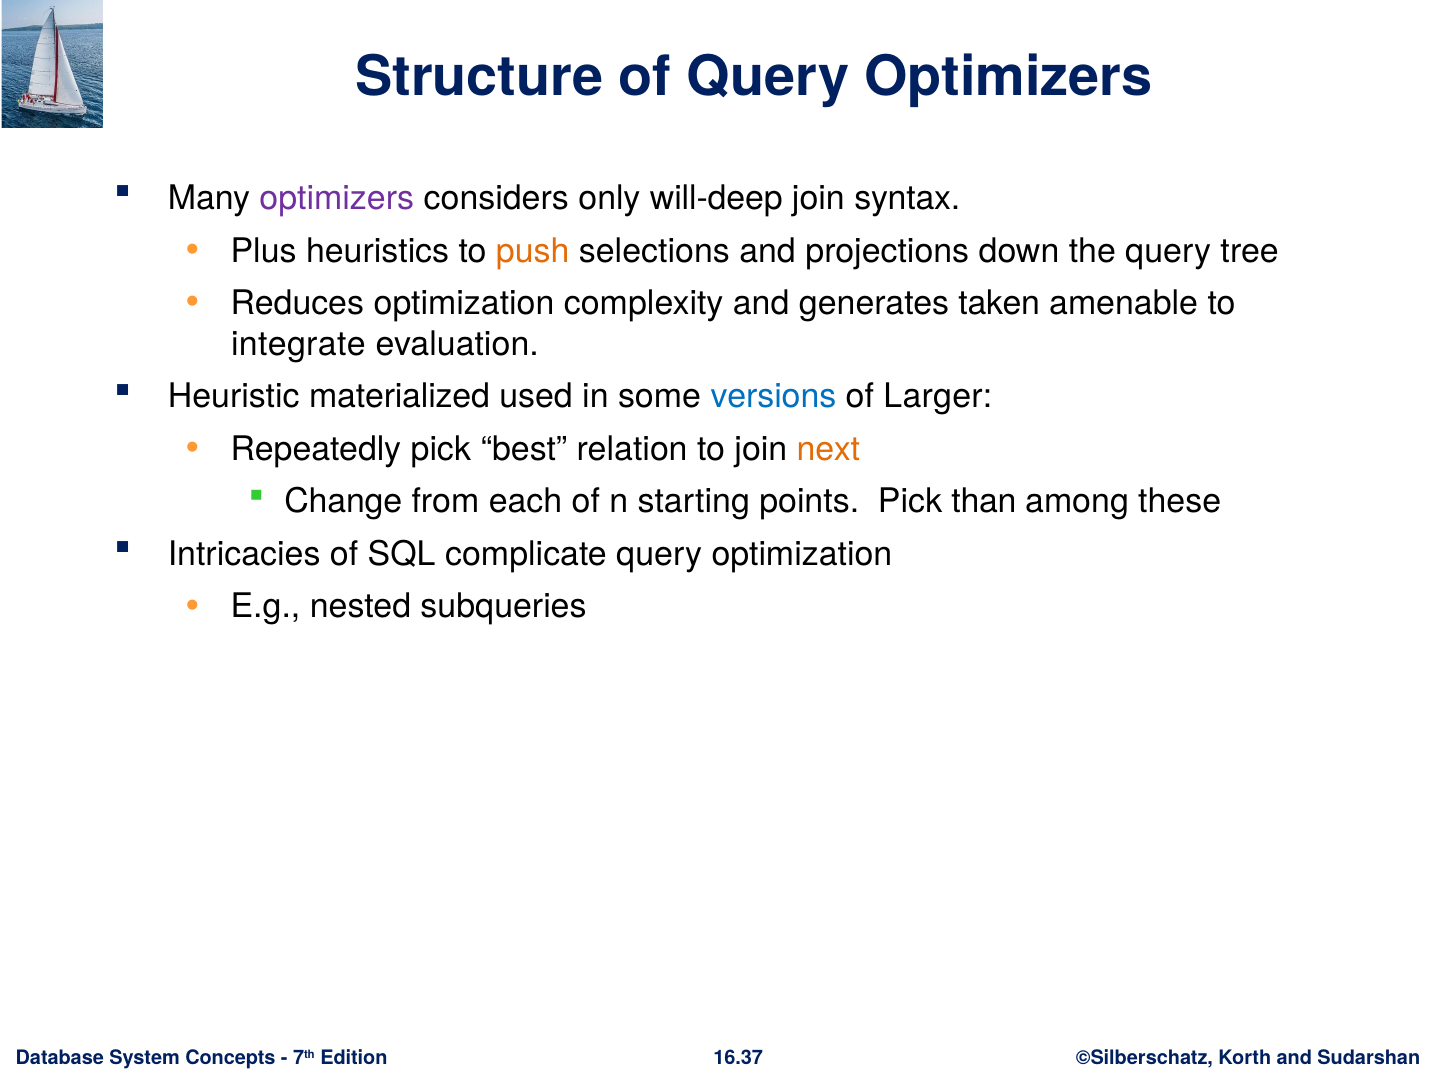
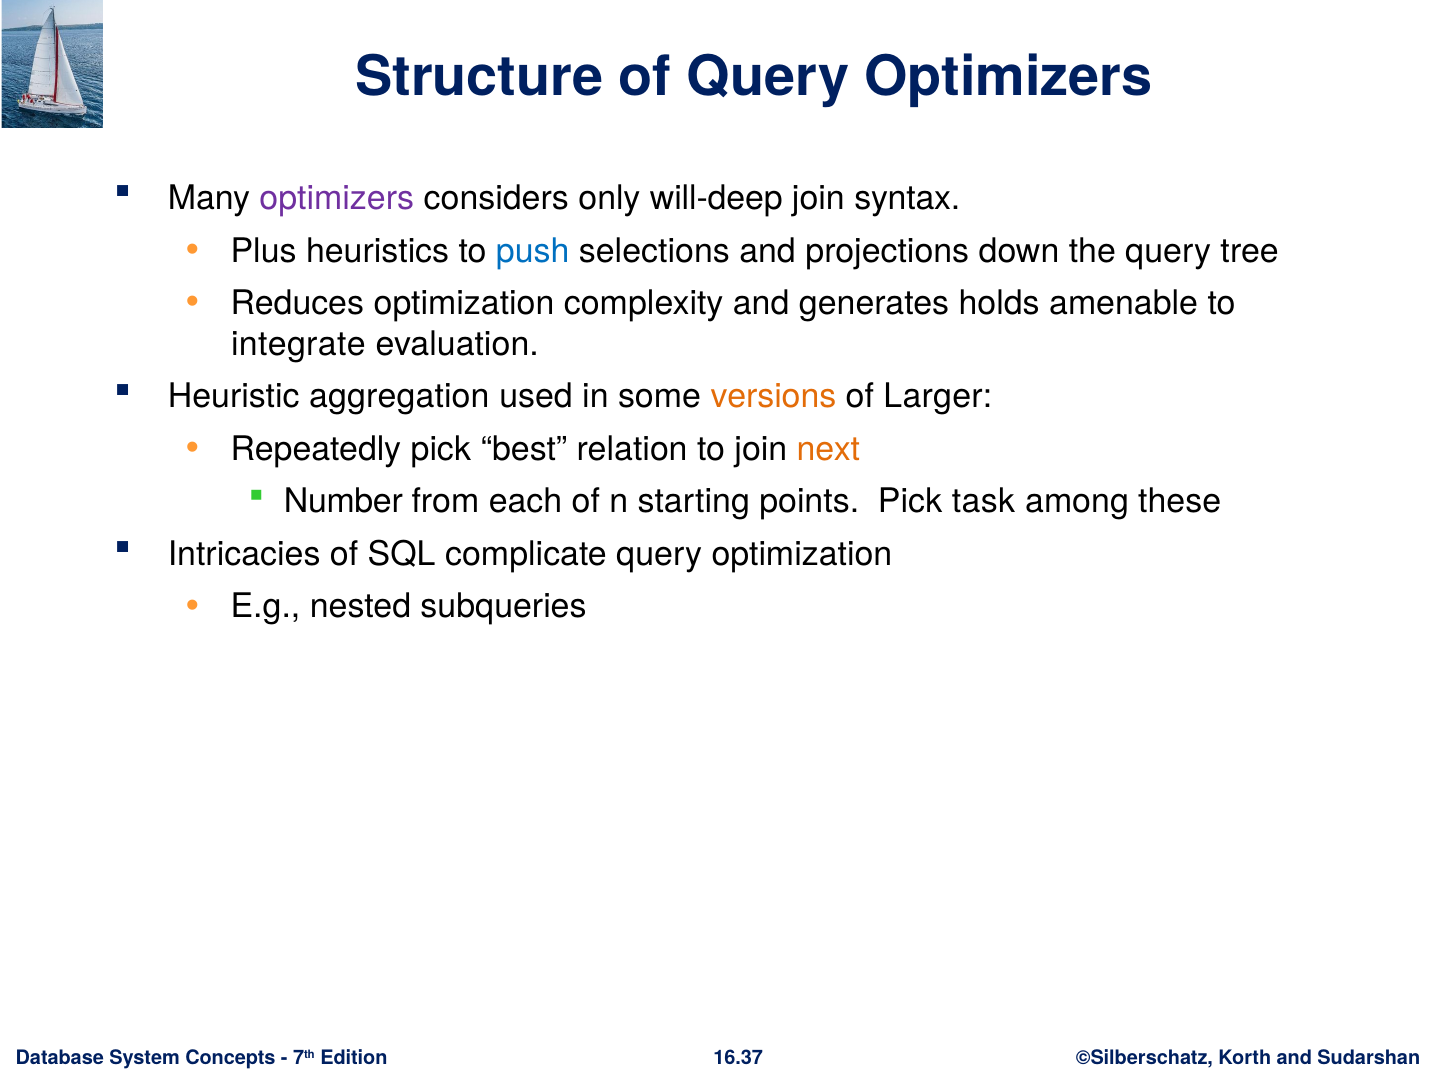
push colour: orange -> blue (533, 251)
taken: taken -> holds (999, 303)
materialized: materialized -> aggregation (399, 397)
versions colour: blue -> orange (773, 397)
Change: Change -> Number (343, 502)
than: than -> task (984, 502)
